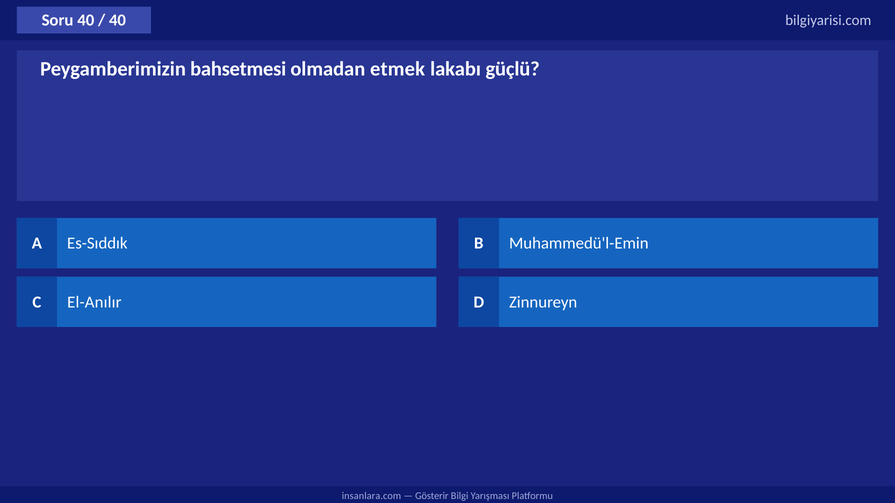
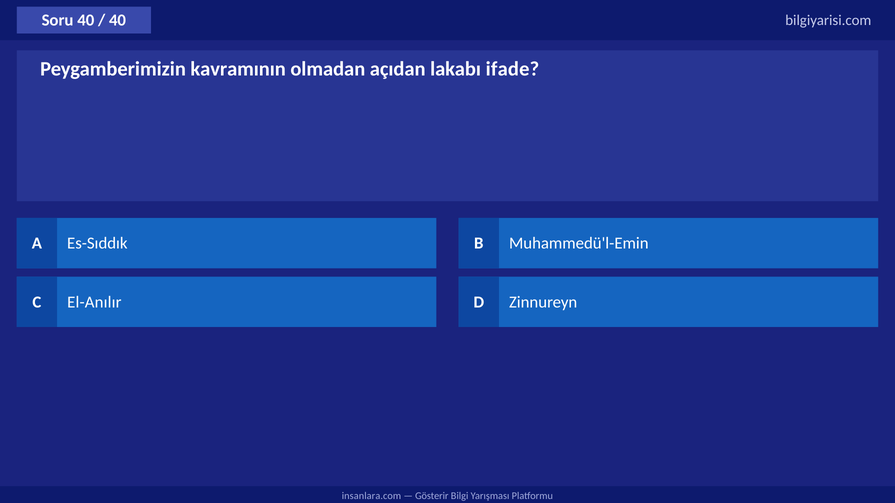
bahsetmesi: bahsetmesi -> kavramının (238, 69)
etmek: etmek -> açıdan (398, 69)
güçlü: güçlü -> ifade (512, 69)
